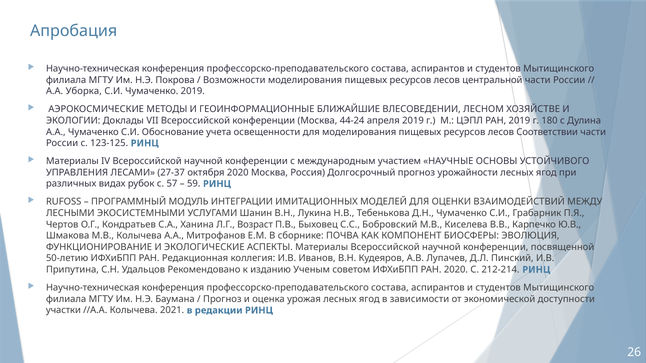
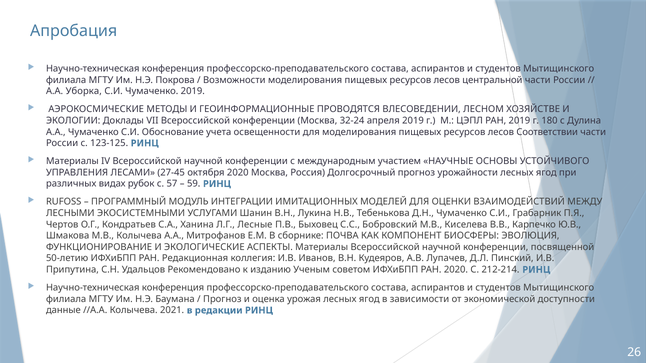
БЛИЖАЙШИЕ: БЛИЖАЙШИЕ -> ПРОВОДЯТСЯ (348, 109)
44-24: 44-24 -> 32-24 (352, 121)
27-37: 27-37 -> 27-45 (171, 173)
Возраст: Возраст -> Лесные (255, 225)
участки: участки -> данные (63, 311)
